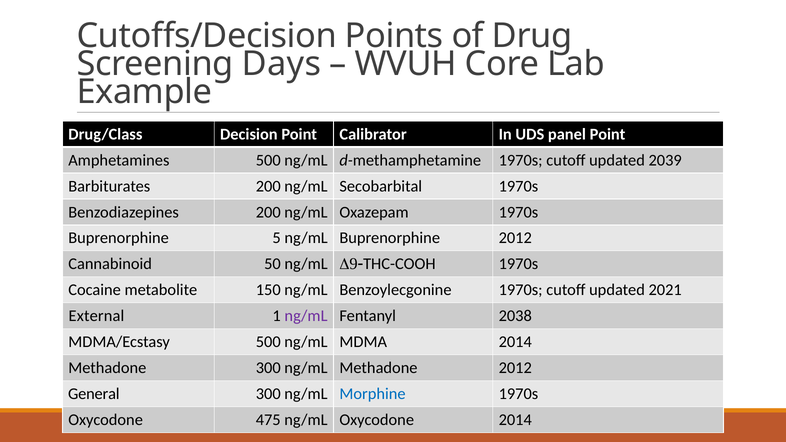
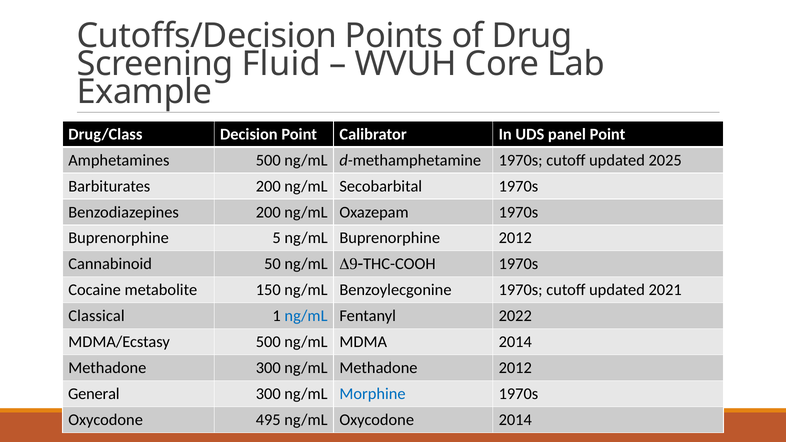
Days: Days -> Fluid (281, 64)
2039: 2039 -> 2025 (665, 160)
External: External -> Classical (97, 316)
ng/mL colour: purple -> blue (306, 316)
2038: 2038 -> 2022 (515, 316)
475: 475 -> 495 (268, 420)
